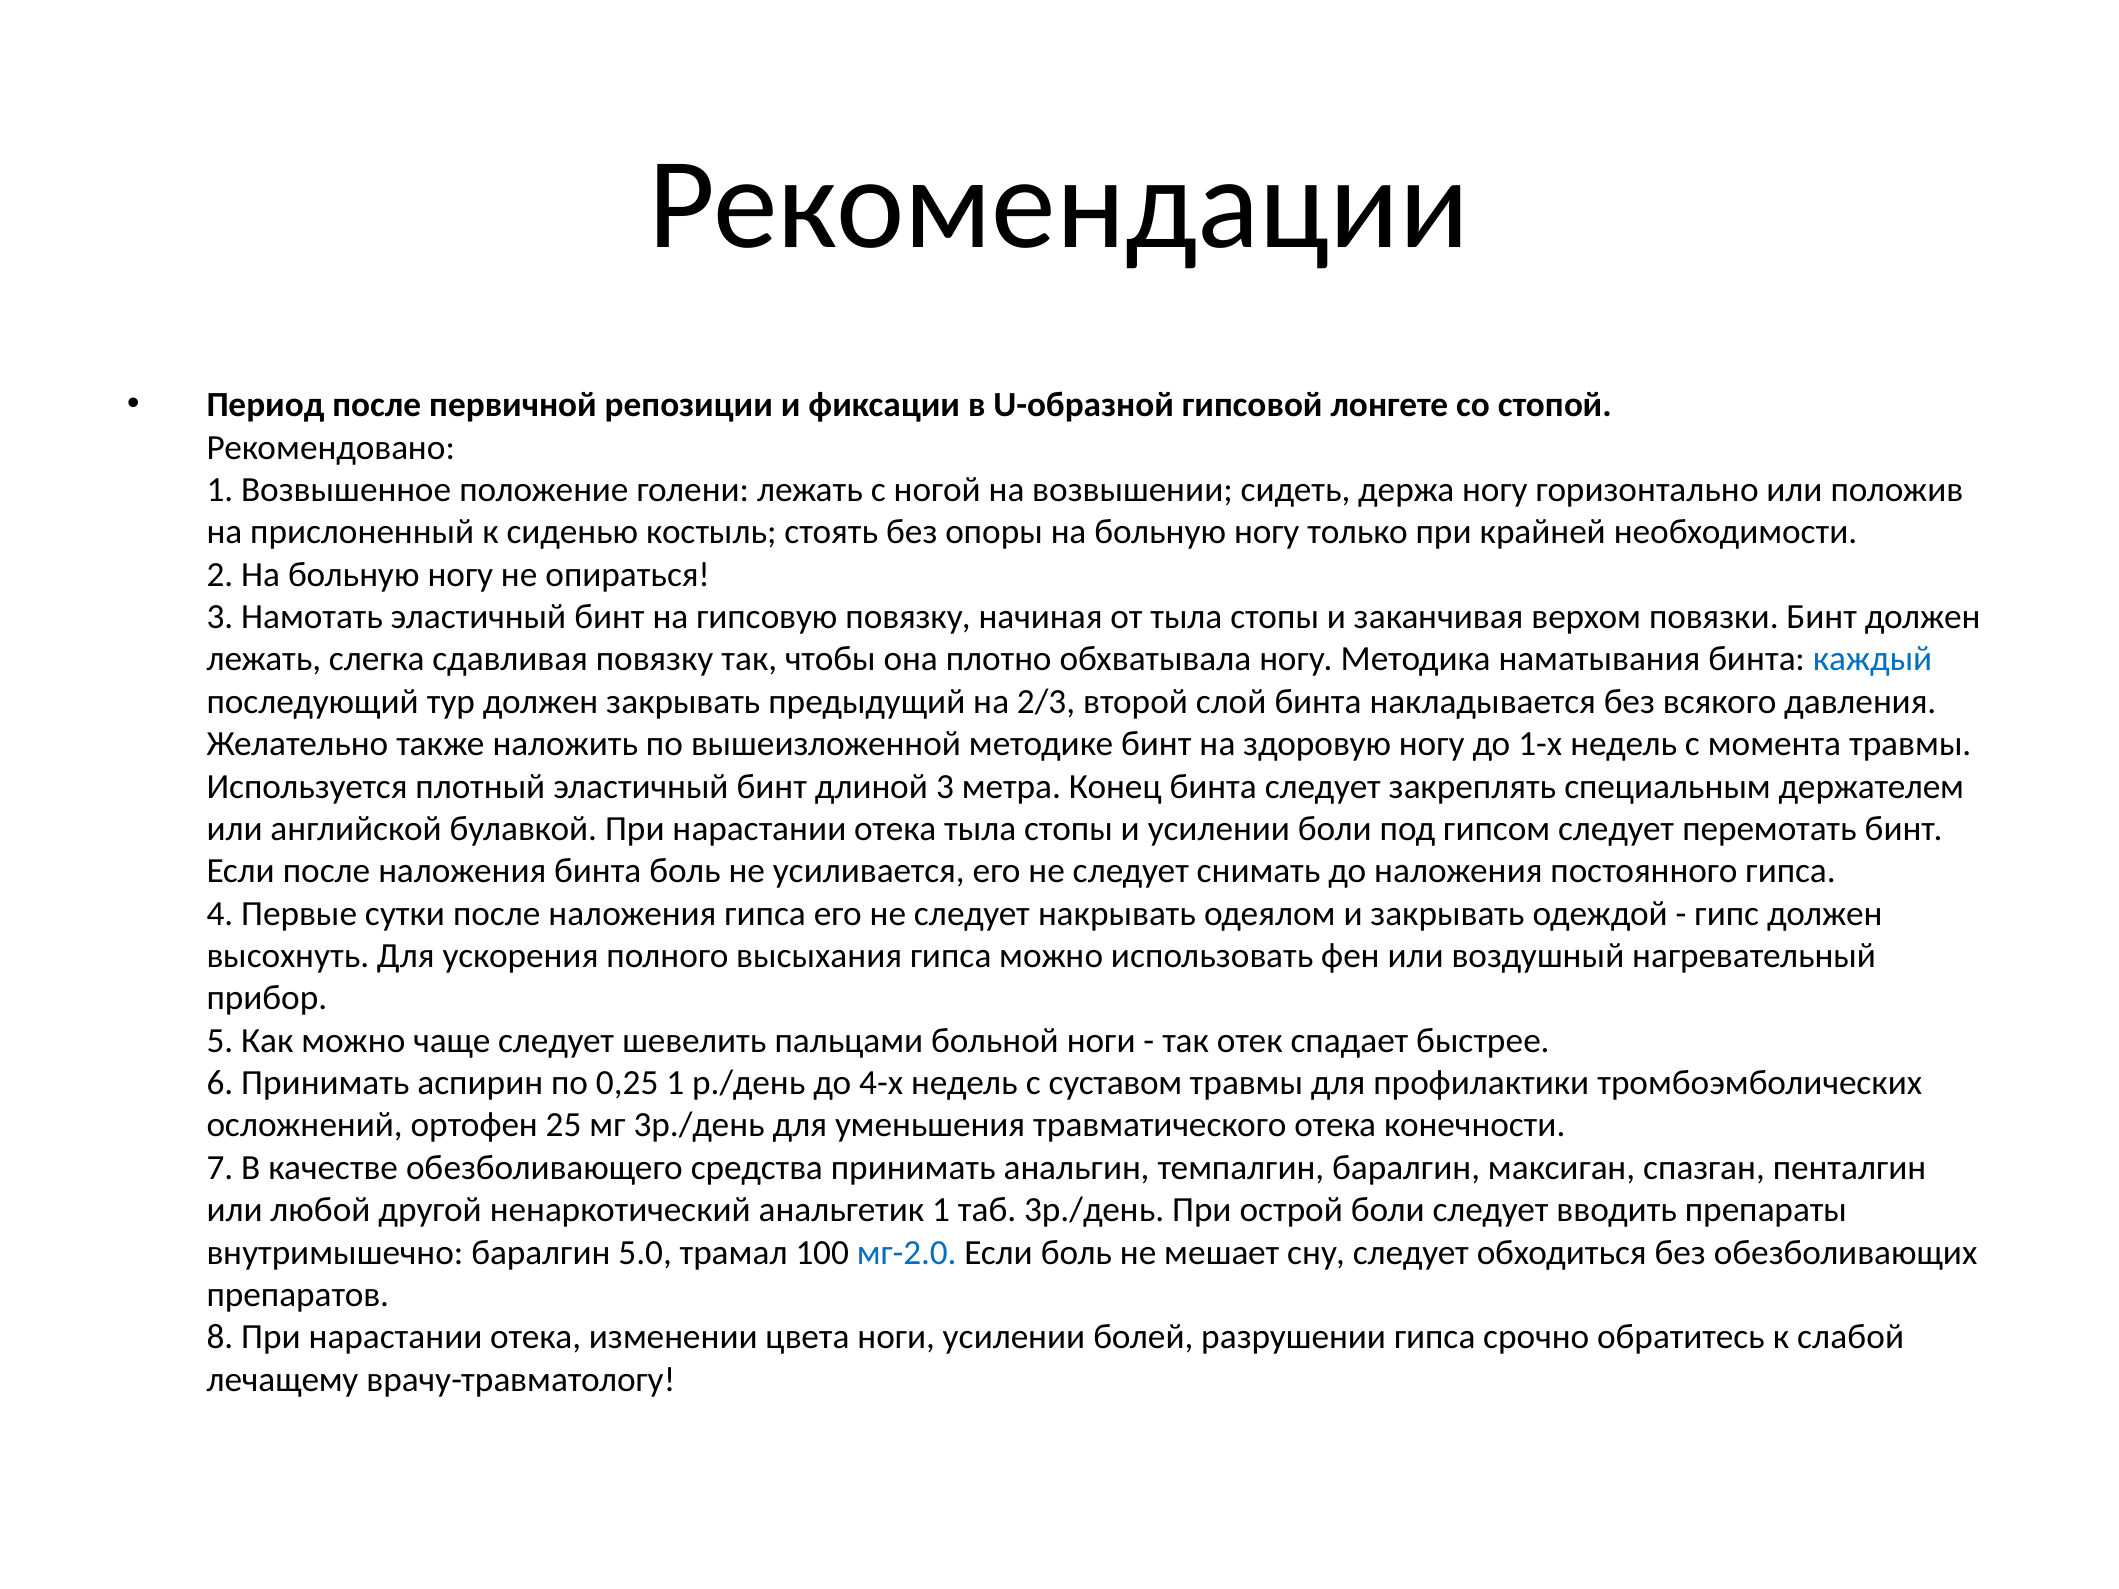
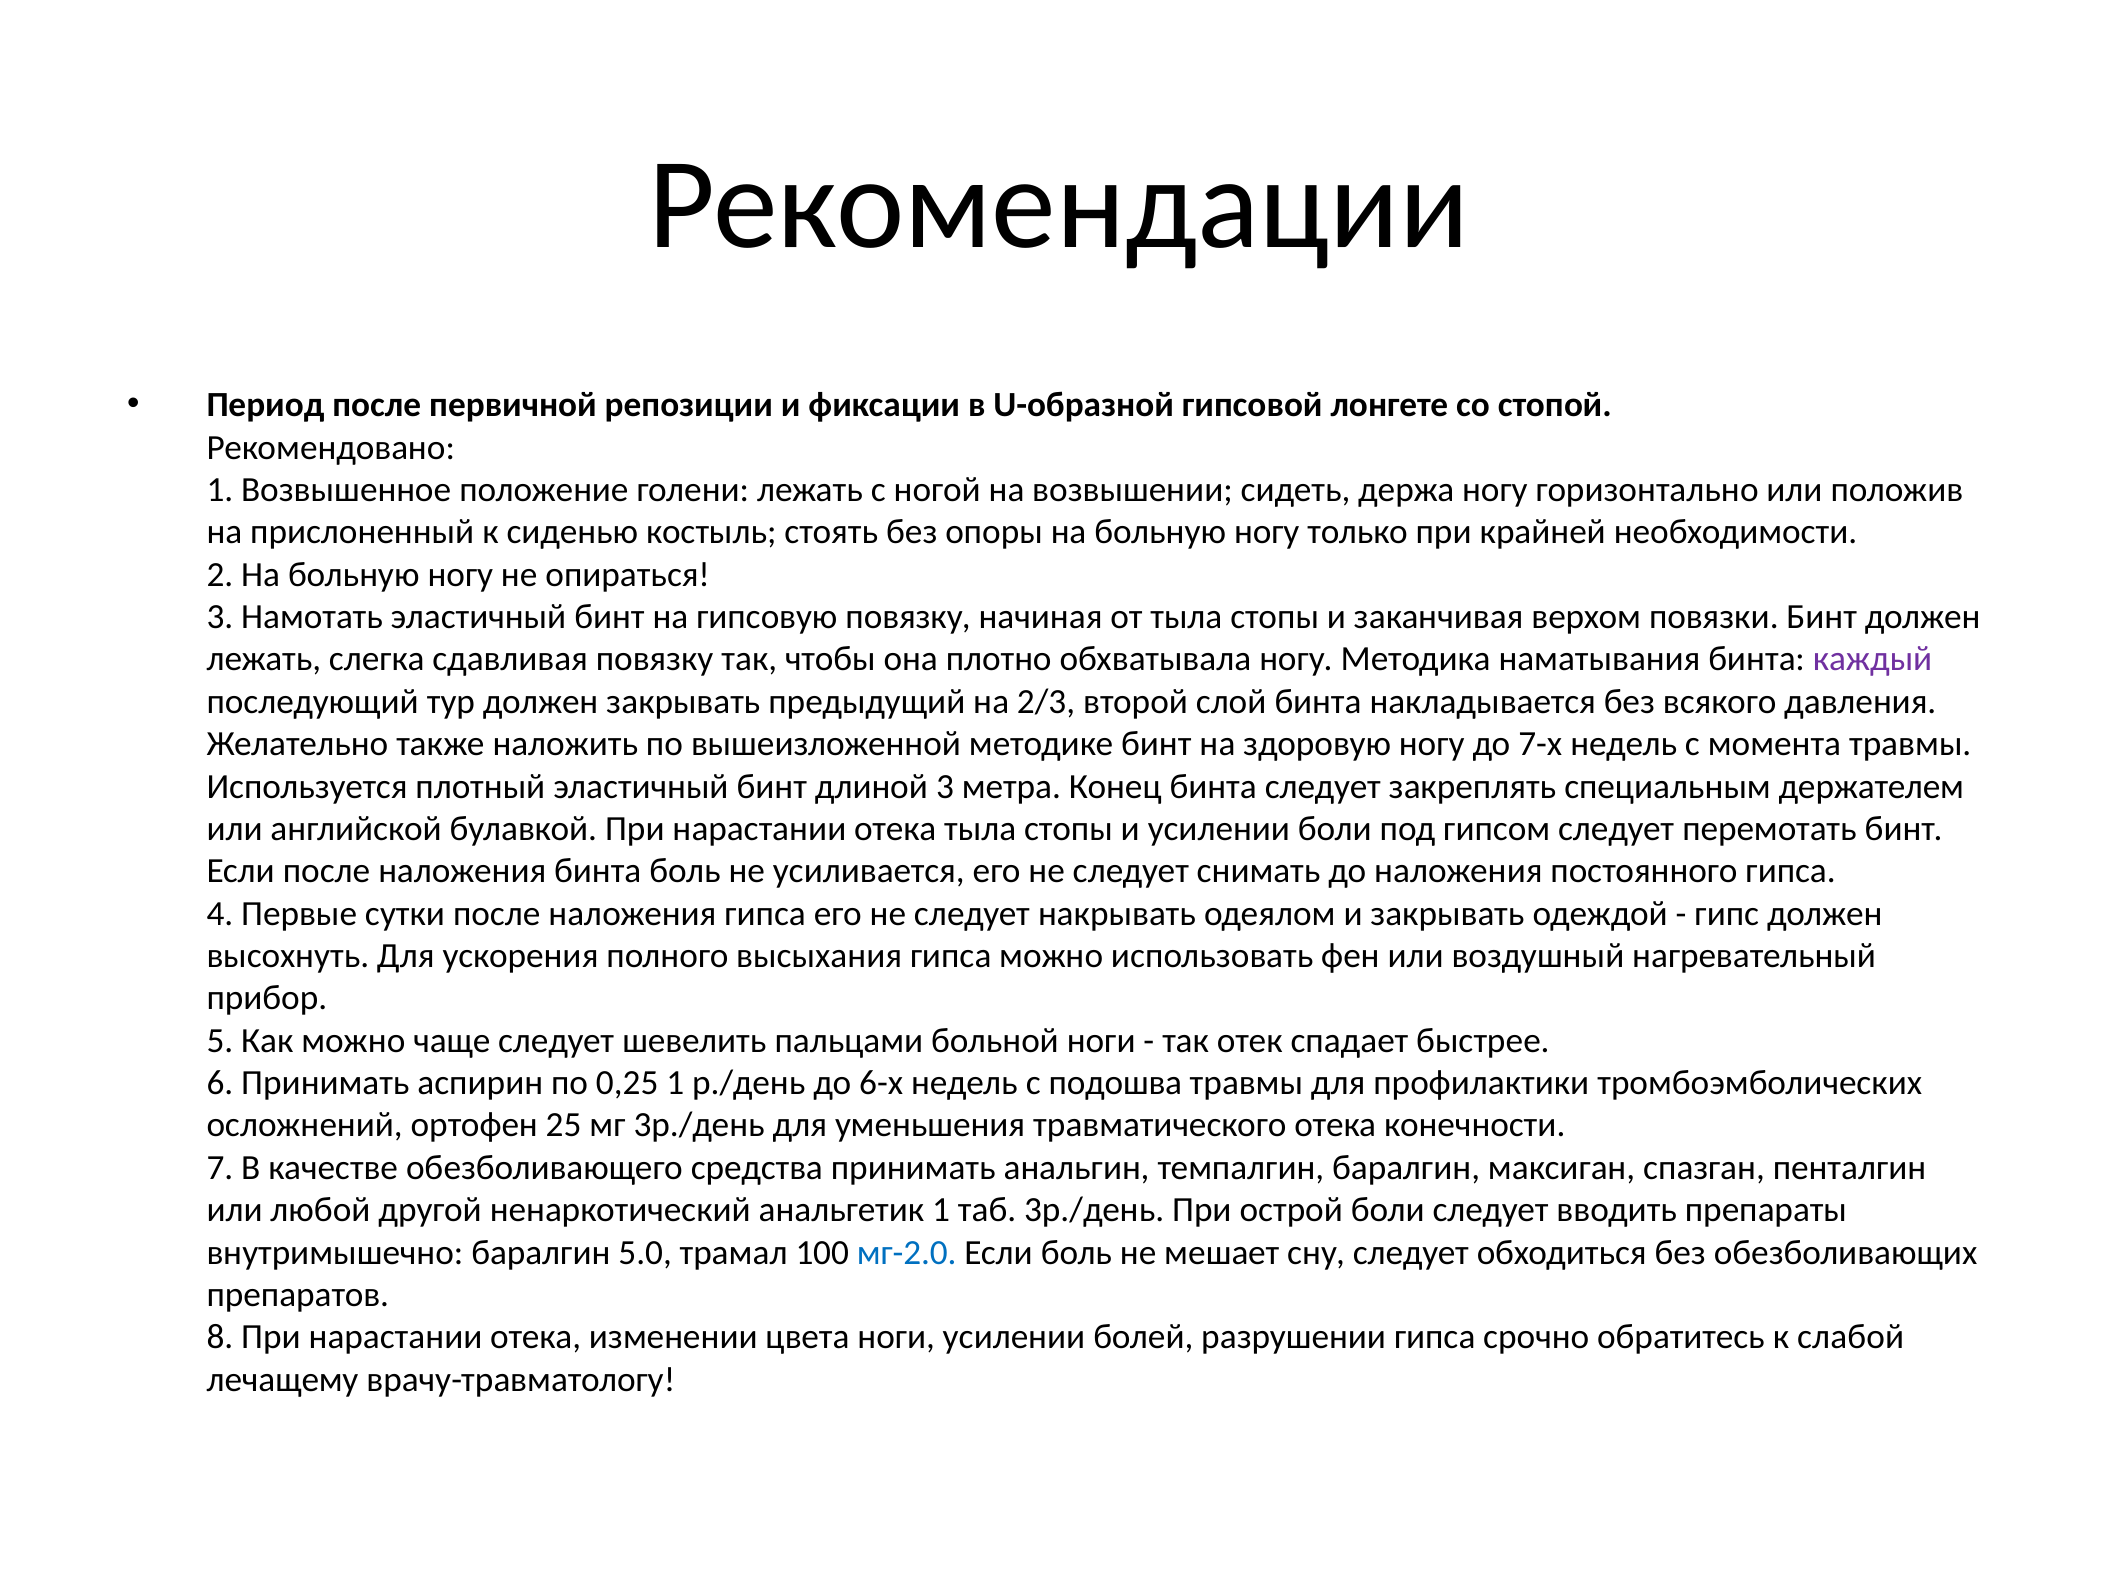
каждый colour: blue -> purple (1873, 659)
1-х: 1-х -> 7-х (1540, 744)
4-х: 4-х -> 6-х (881, 1083)
суставом: суставом -> подошва (1115, 1083)
